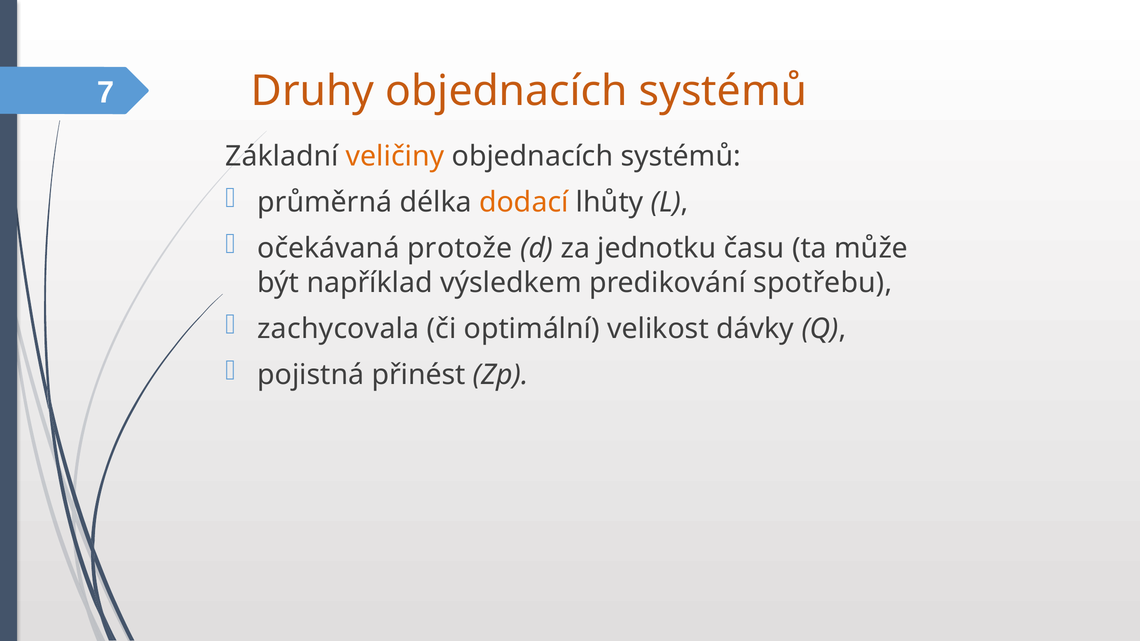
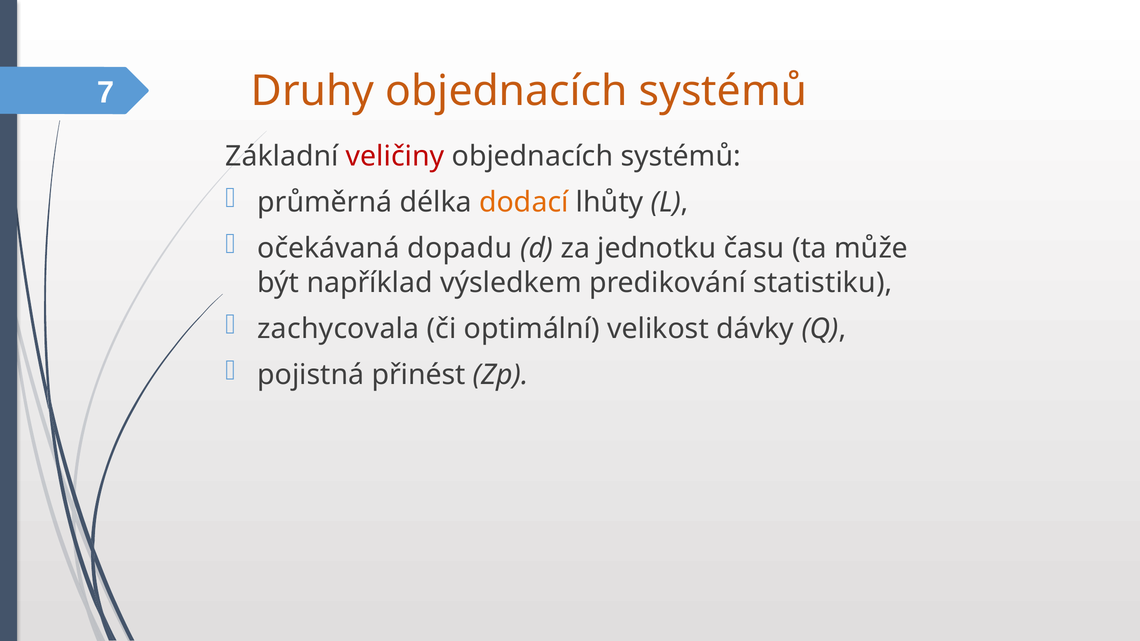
veličiny colour: orange -> red (395, 156)
protože: protože -> dopadu (460, 249)
spotřebu: spotřebu -> statistiku (823, 283)
